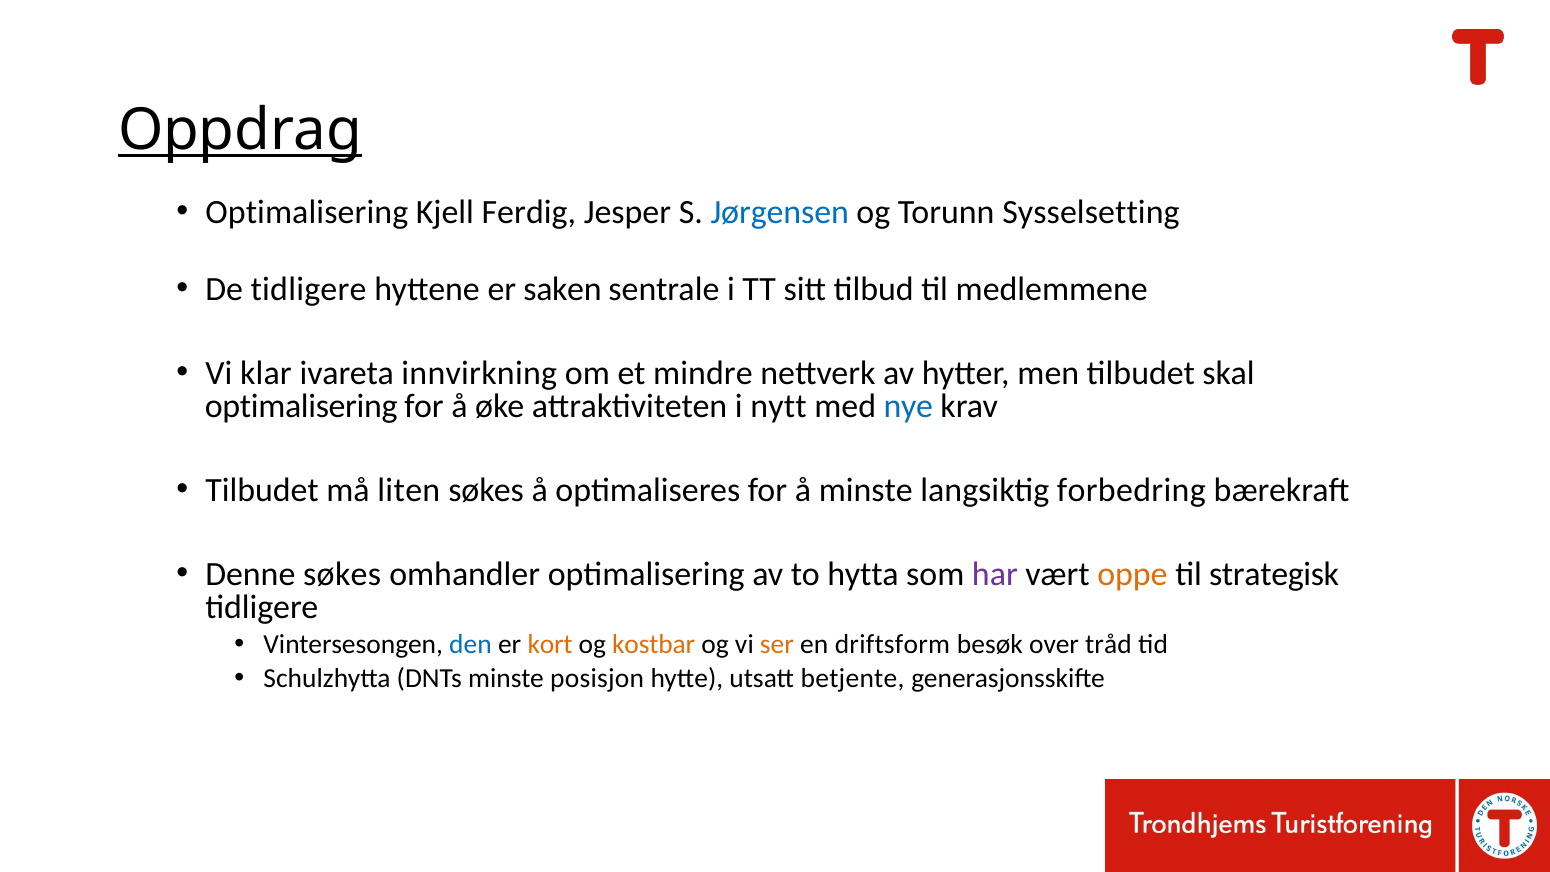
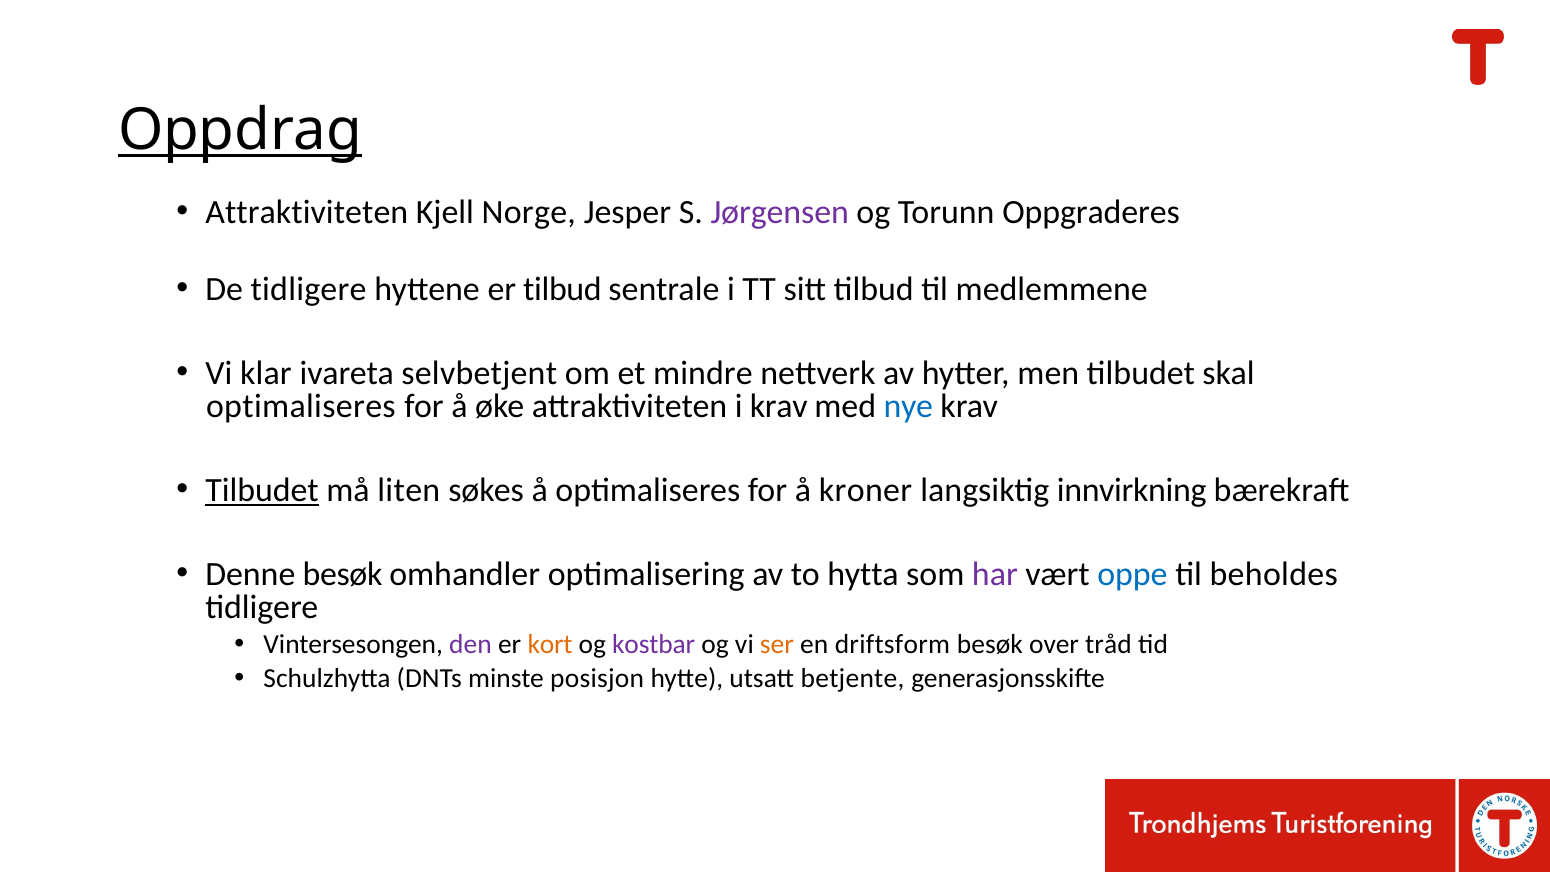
Optimalisering: Optimalisering -> Attraktiviteten (307, 212)
Ferdig: Ferdig -> Norge (529, 212)
Jørgensen colour: blue -> purple (780, 212)
Sysselsetting: Sysselsetting -> Oppgraderes (1091, 212)
er saken: saken -> tilbud (562, 289)
innvirkning: innvirkning -> selvbetjent (479, 373)
optimalisering: optimalisering -> optimaliseres (301, 406)
i nytt: nytt -> krav (779, 406)
Tilbudet underline: none -> present (262, 490)
å minste: minste -> kroner (866, 490)
forbedring: forbedring -> innvirkning (1132, 490)
Denne søkes: søkes -> besøk (343, 574)
oppe colour: orange -> blue (1132, 574)
strategisk: strategisk -> beholdes (1274, 574)
den colour: blue -> purple (471, 644)
kostbar colour: orange -> purple (654, 644)
